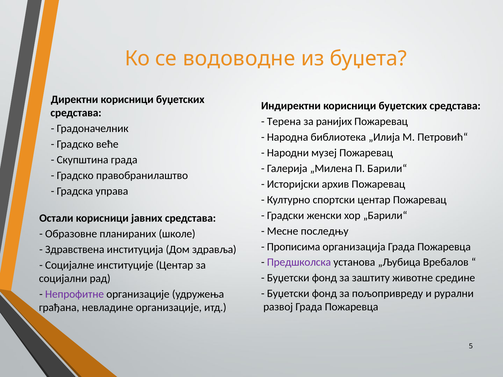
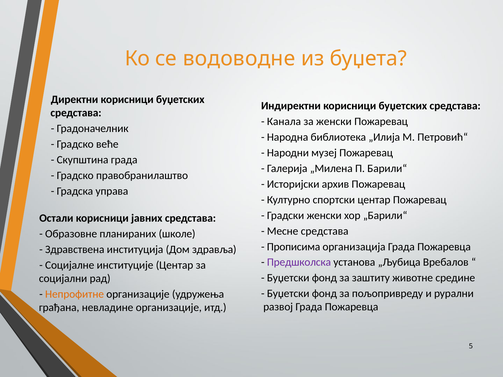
Терена: Терена -> Канала (284, 122)
за ранијих: ранијих -> женски (334, 122)
Месне последњу: последњу -> средстава (325, 231)
Непрофитне colour: purple -> orange (75, 294)
